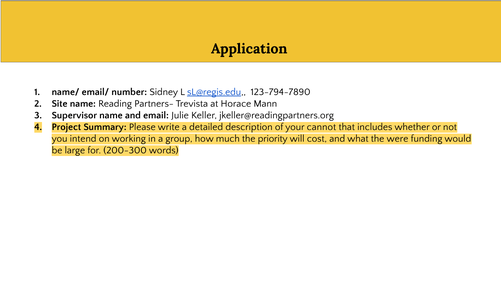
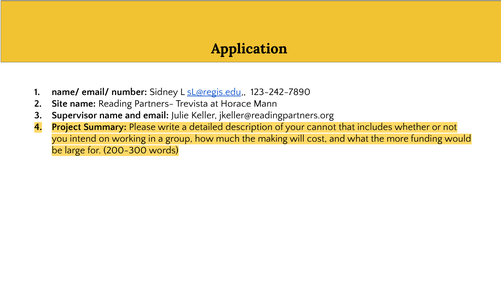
123-794-7890: 123-794-7890 -> 123-242-7890 (281, 92)
priority: priority -> making (273, 139)
were: were -> more (398, 139)
